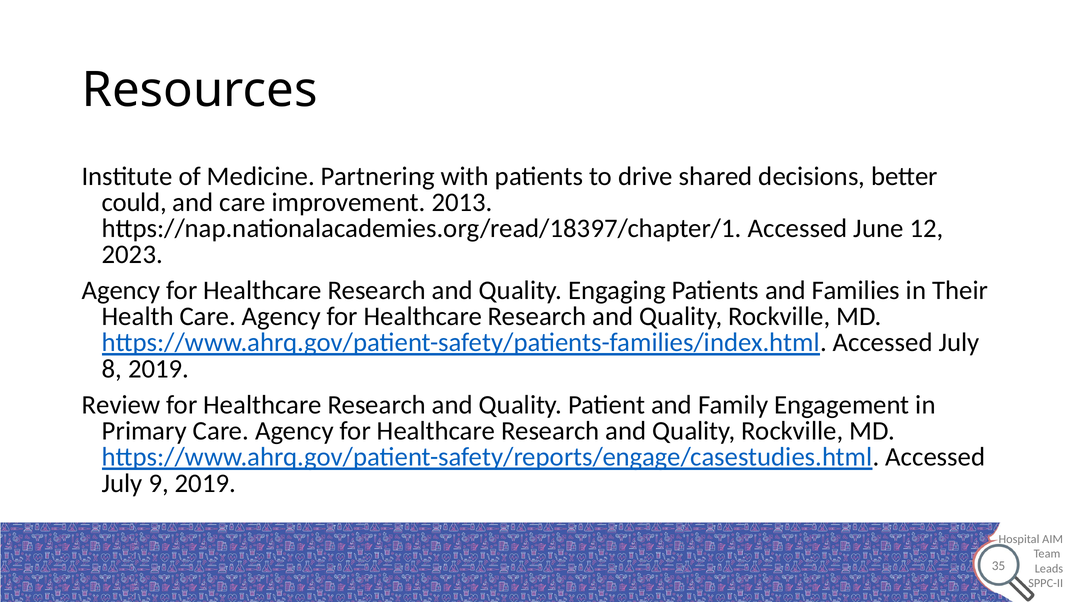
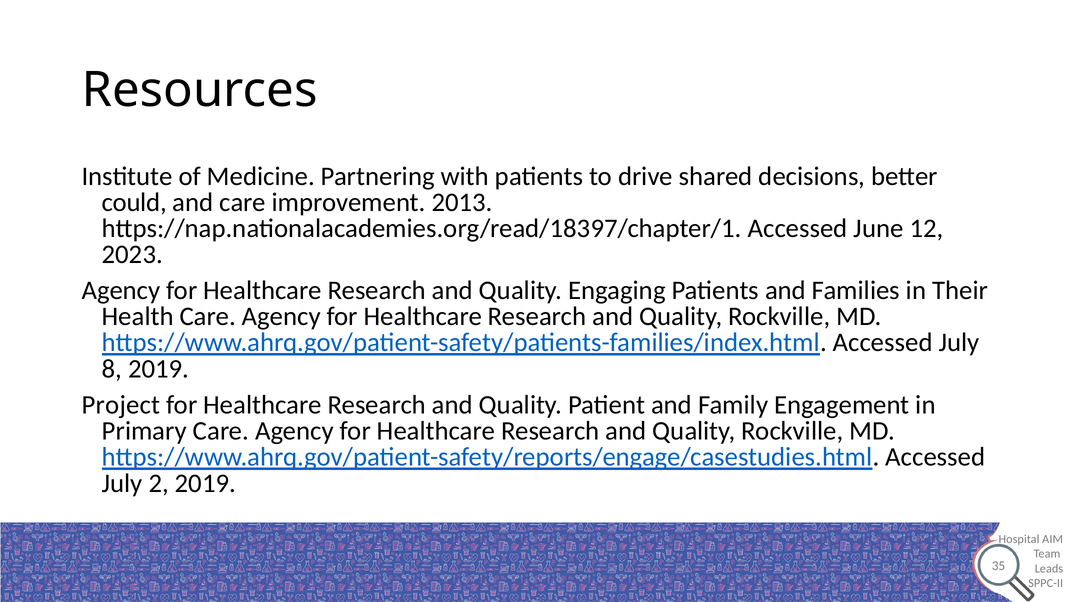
Review: Review -> Project (121, 405)
9: 9 -> 2 (159, 484)
